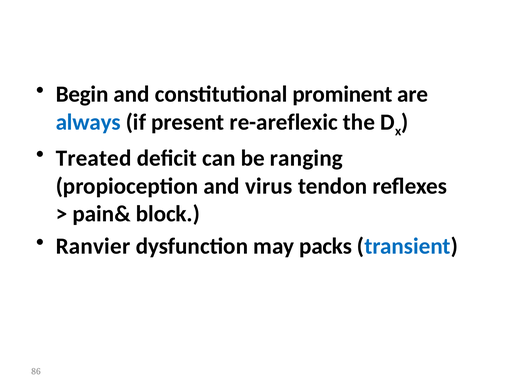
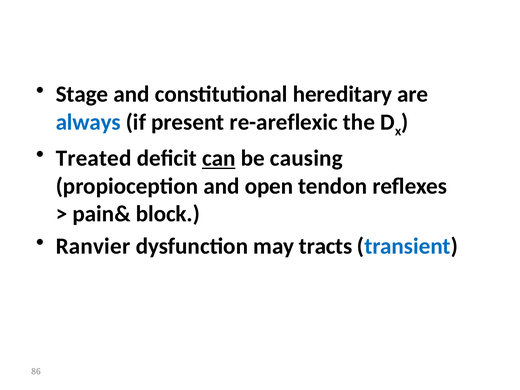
Begin: Begin -> Stage (82, 94)
prominent: prominent -> hereditary (342, 94)
can underline: none -> present (219, 158)
ranging: ranging -> causing (306, 158)
virus: virus -> open (269, 186)
packs: packs -> tracts (326, 246)
